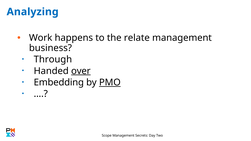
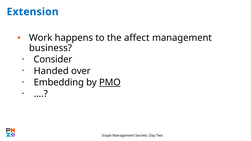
Analyzing: Analyzing -> Extension (33, 12)
relate: relate -> affect (137, 38)
Through: Through -> Consider (53, 60)
over underline: present -> none (81, 71)
